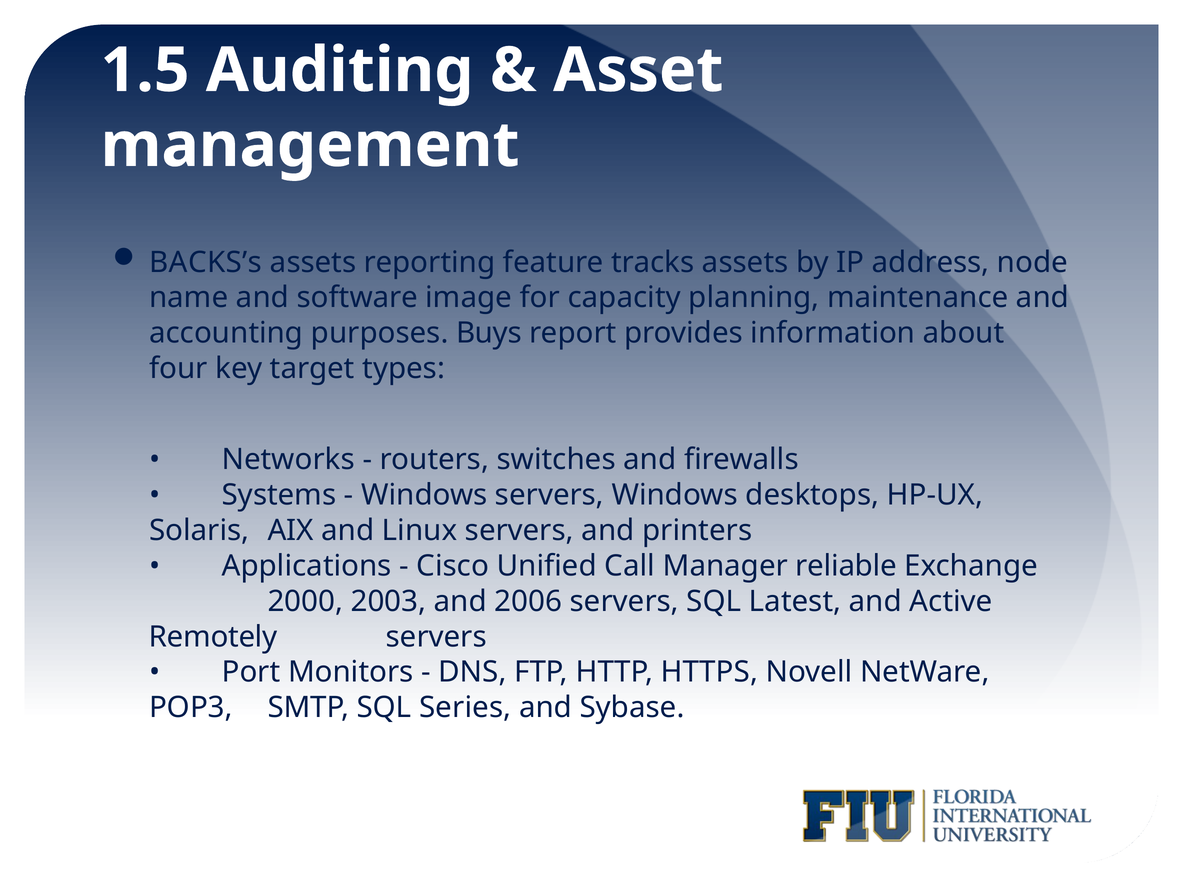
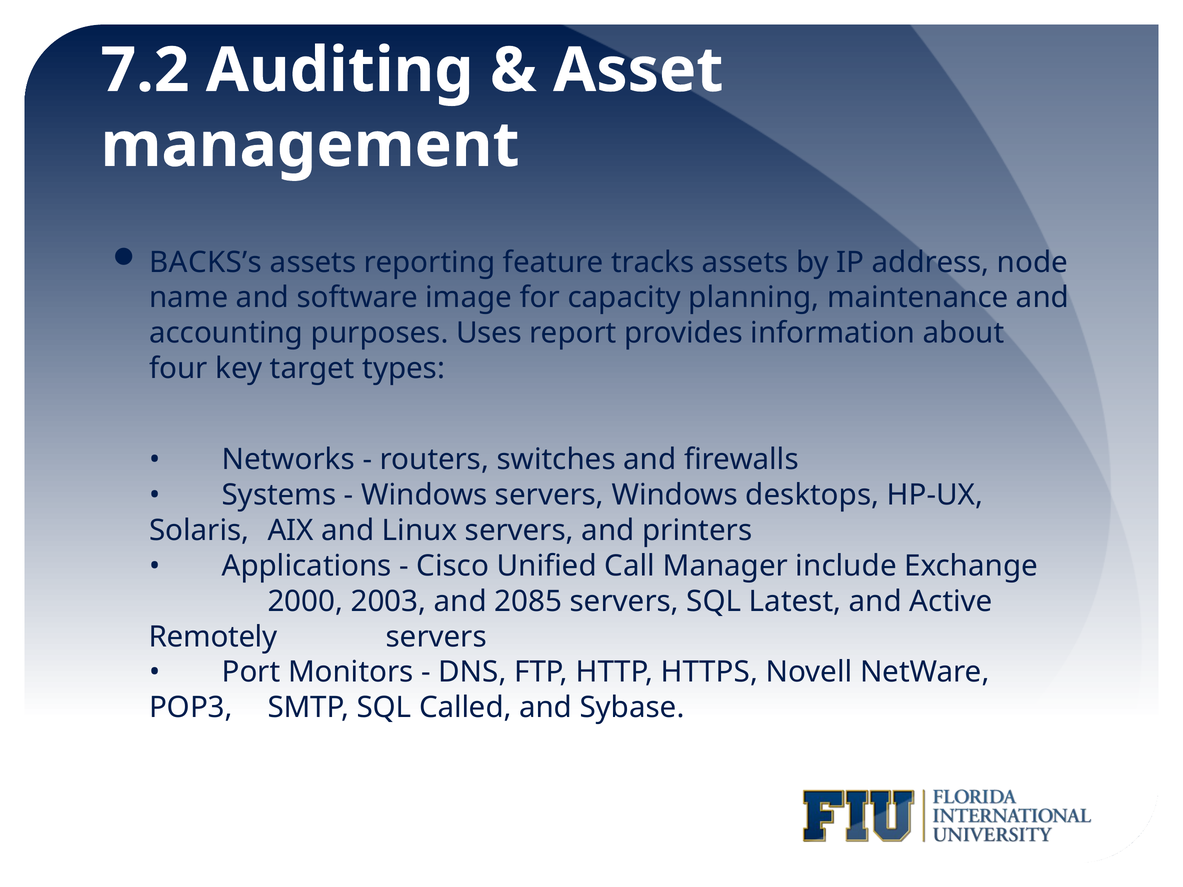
1.5: 1.5 -> 7.2 (145, 70)
Buys: Buys -> Uses (489, 333)
reliable: reliable -> include (846, 566)
2006: 2006 -> 2085 (528, 601)
Series: Series -> Called (465, 708)
